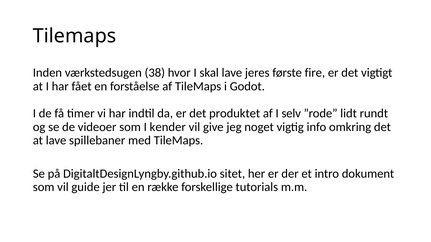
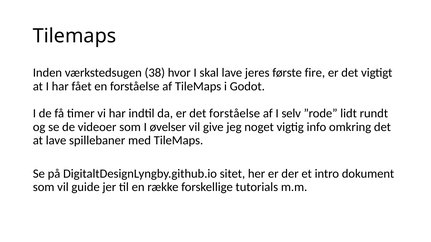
det produktet: produktet -> forståelse (235, 114)
kender: kender -> øvelser (168, 127)
